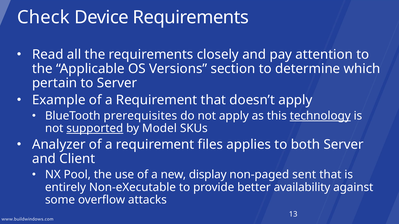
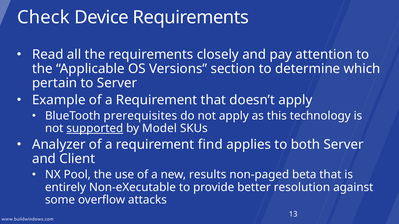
technology underline: present -> none (320, 116)
files: files -> find (210, 145)
display: display -> results (208, 175)
sent: sent -> beta (304, 175)
availability: availability -> resolution (302, 188)
